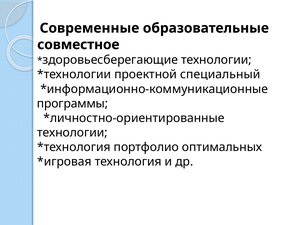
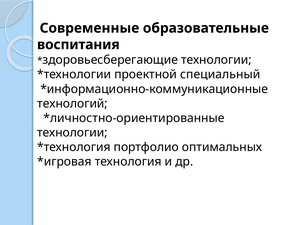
совместное: совместное -> воспитания (78, 45)
программы: программы -> технологий (72, 104)
